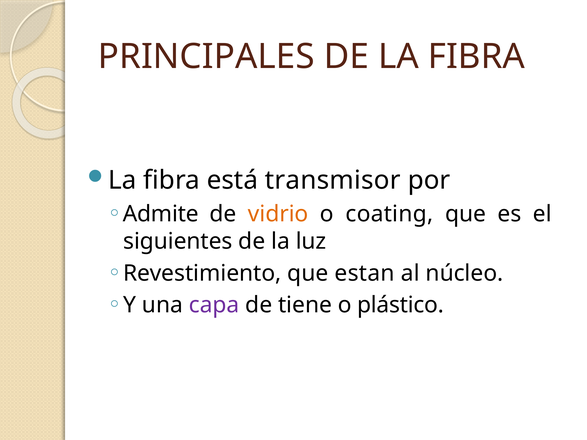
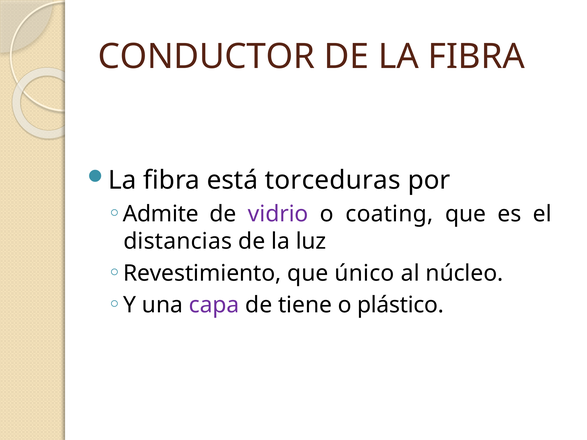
PRINCIPALES: PRINCIPALES -> CONDUCTOR (206, 57)
transmisor: transmisor -> torceduras (333, 180)
vidrio colour: orange -> purple (278, 214)
siguientes: siguientes -> distancias (178, 241)
estan: estan -> único (365, 273)
